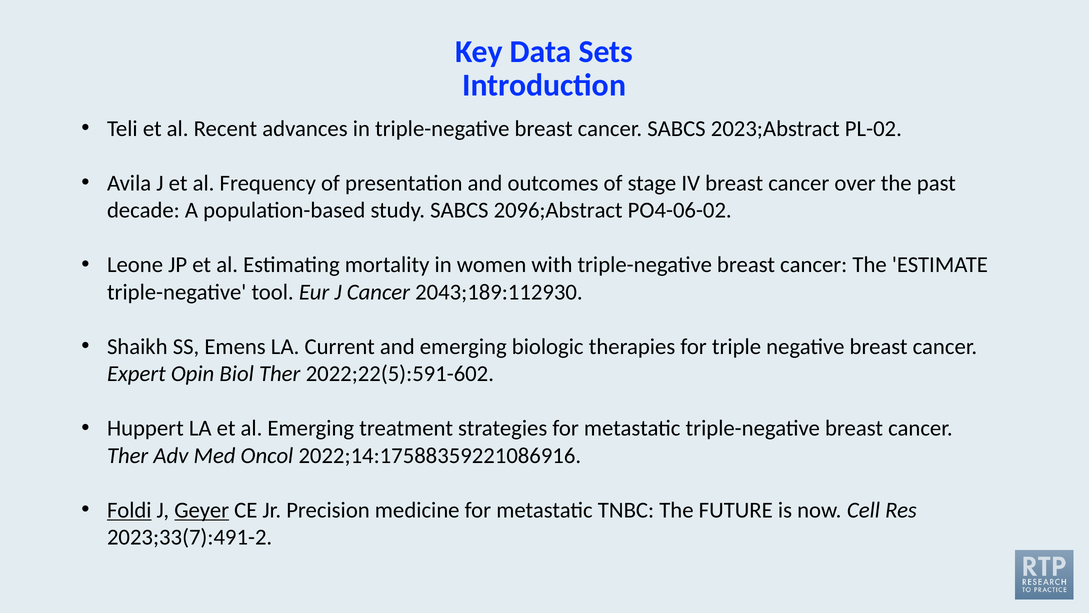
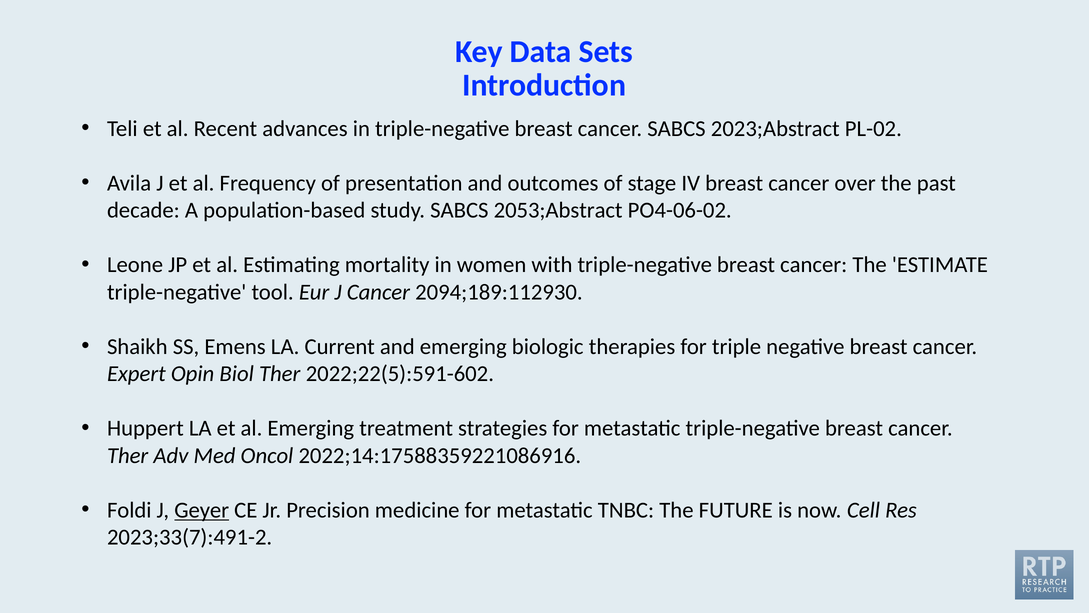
2096;Abstract: 2096;Abstract -> 2053;Abstract (558, 210)
2043;189:112930: 2043;189:112930 -> 2094;189:112930 (499, 292)
Foldi underline: present -> none (129, 510)
